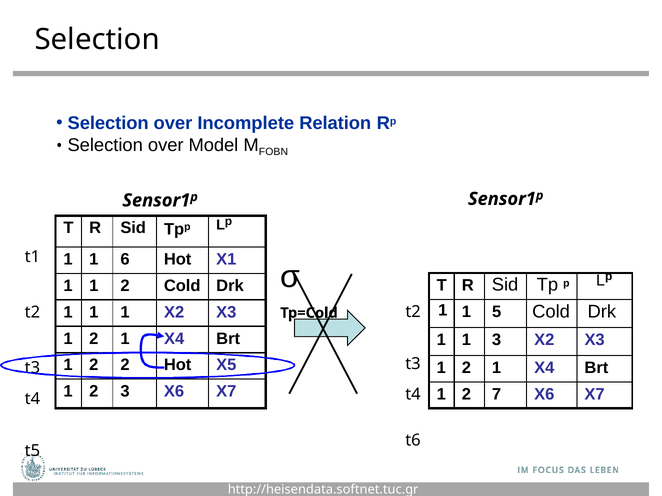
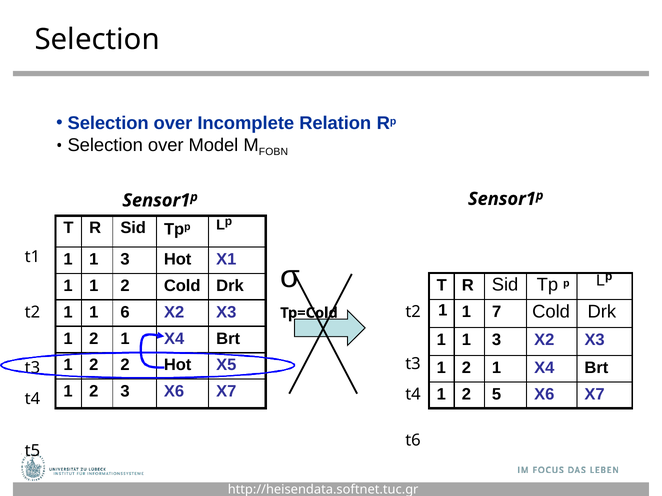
6: 6 -> 3 (125, 260)
5: 5 -> 7 (497, 312)
1 1 1: 1 -> 6 (125, 313)
7: 7 -> 5 (497, 395)
